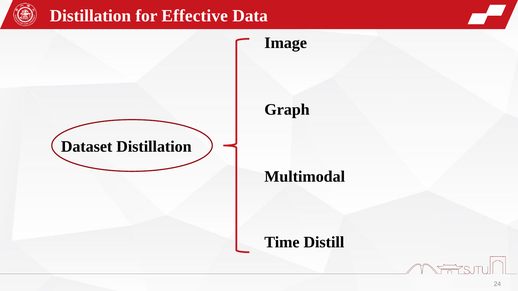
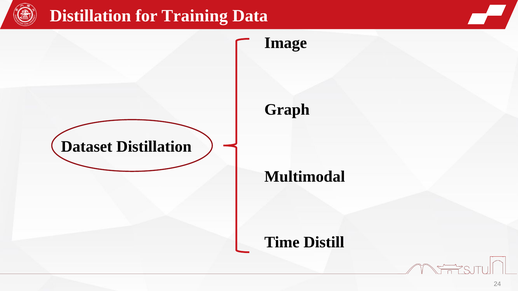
Effective: Effective -> Training (195, 16)
